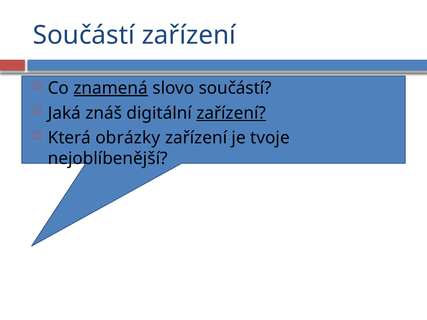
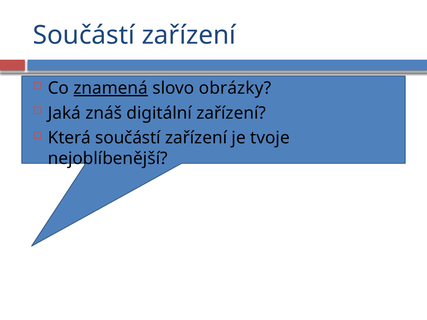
slovo součástí: součástí -> obrázky (235, 88)
zařízení underline: present -> none (231, 113)
Která obrázky: obrázky -> součástí (128, 138)
